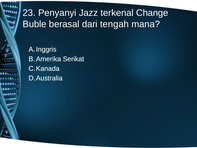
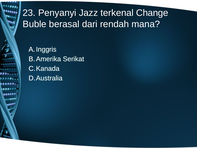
tengah: tengah -> rendah (115, 24)
